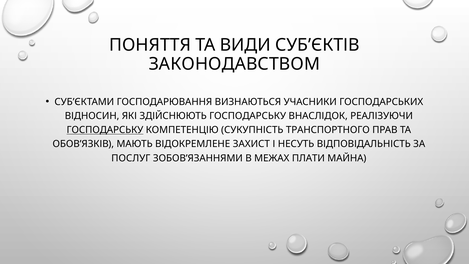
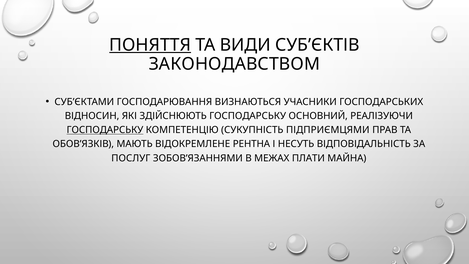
ПОНЯТТЯ underline: none -> present (150, 45)
ВНАСЛІДОК: ВНАСЛІДОК -> ОСНОВНИЙ (318, 116)
ТРАНСПОРТНОГО: ТРАНСПОРТНОГО -> ПІДПРИЄМЦЯМИ (328, 130)
ЗАХИСТ: ЗАХИСТ -> РЕНТНА (251, 144)
